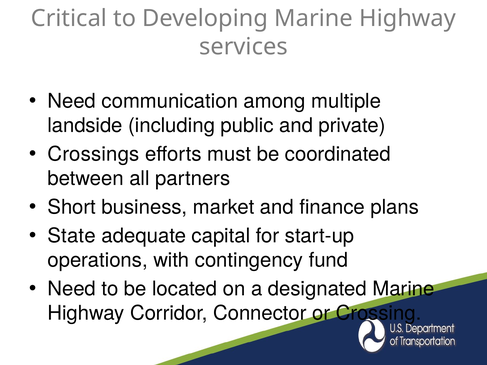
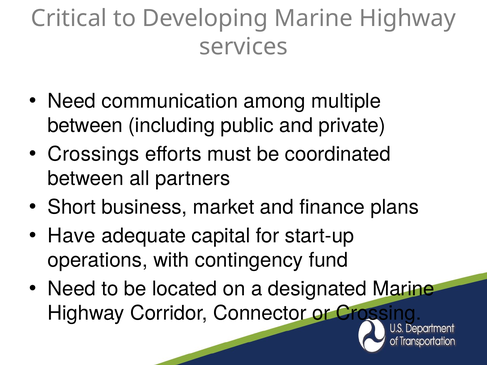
landside: landside -> between (85, 126)
State: State -> Have (72, 236)
